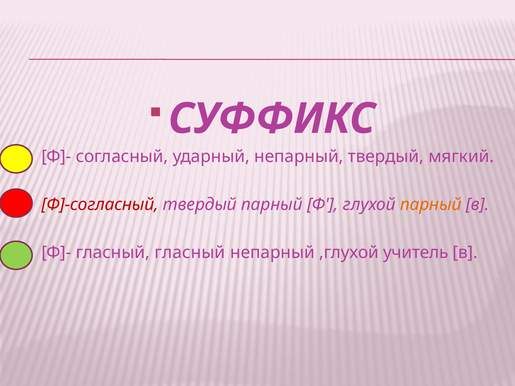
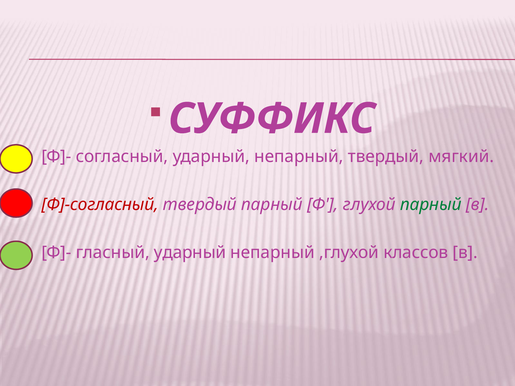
парный colour: orange -> green (431, 205)
гласный гласный: гласный -> ударный (190, 253)
учитель: учитель -> классов (416, 253)
